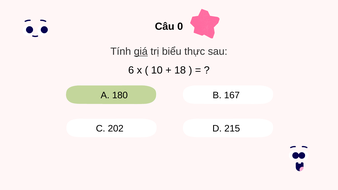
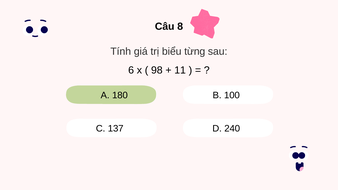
0: 0 -> 8 (180, 26)
giá underline: present -> none (141, 52)
thực: thực -> từng (195, 52)
10: 10 -> 98 (157, 70)
18: 18 -> 11 (180, 70)
167: 167 -> 100 (232, 95)
202: 202 -> 137 (116, 129)
215: 215 -> 240 (232, 129)
